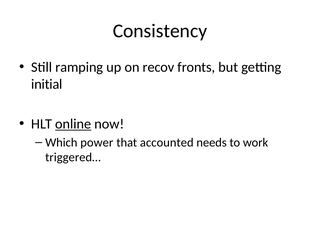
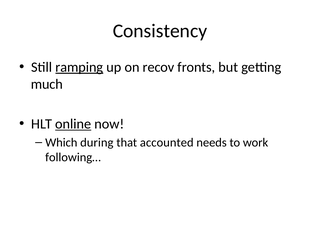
ramping underline: none -> present (79, 67)
initial: initial -> much (47, 84)
power: power -> during (97, 142)
triggered…: triggered… -> following… (73, 157)
